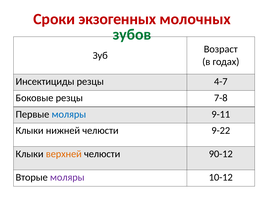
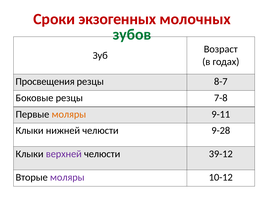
Инсектициды: Инсектициды -> Просвещения (45, 82)
4-7: 4-7 -> 8-7 (221, 82)
моляры colour: blue -> orange (69, 114)
9-22: 9-22 -> 9-28 (221, 131)
верхней colour: orange -> purple (64, 154)
90-12: 90-12 -> 39-12 (221, 154)
